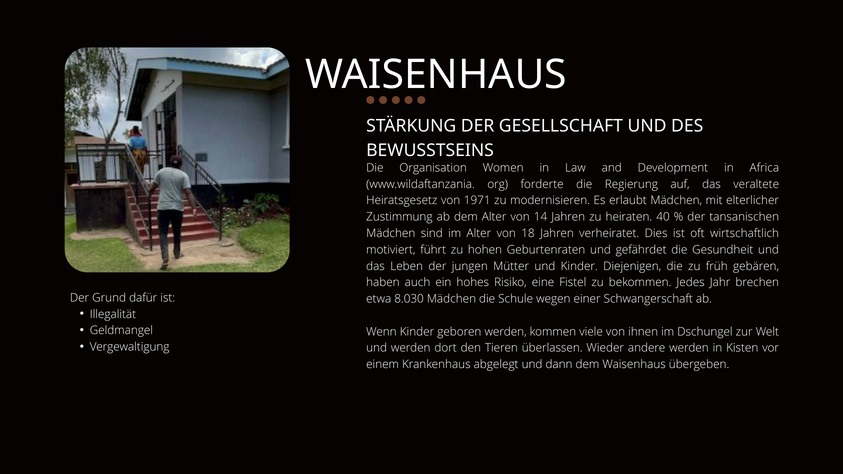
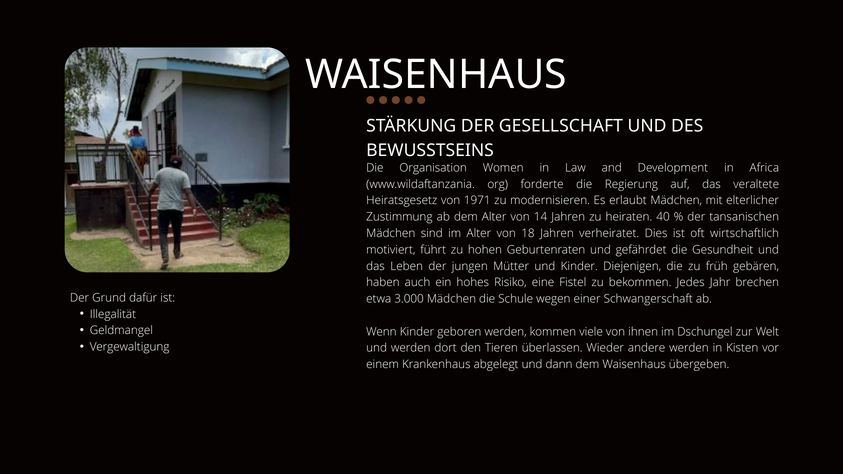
8.030: 8.030 -> 3.000 (409, 299)
